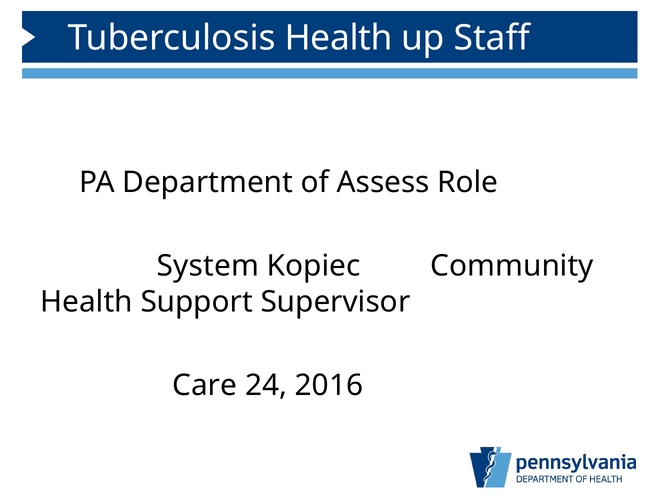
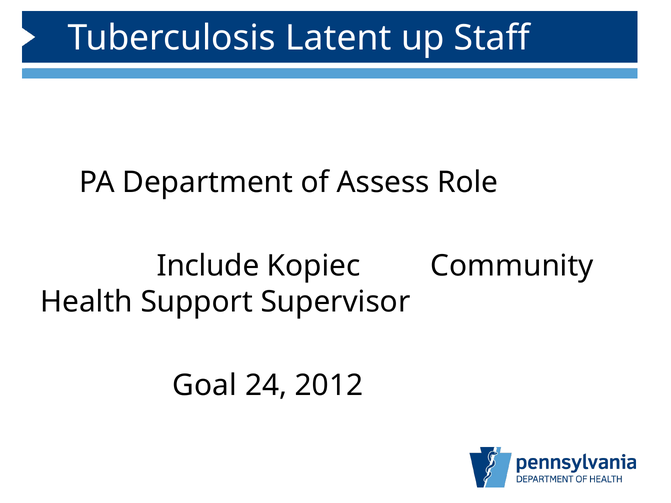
Tuberculosis Health: Health -> Latent (338, 38)
System: System -> Include (208, 266)
Care: Care -> Goal (205, 385)
2016: 2016 -> 2012 (329, 385)
